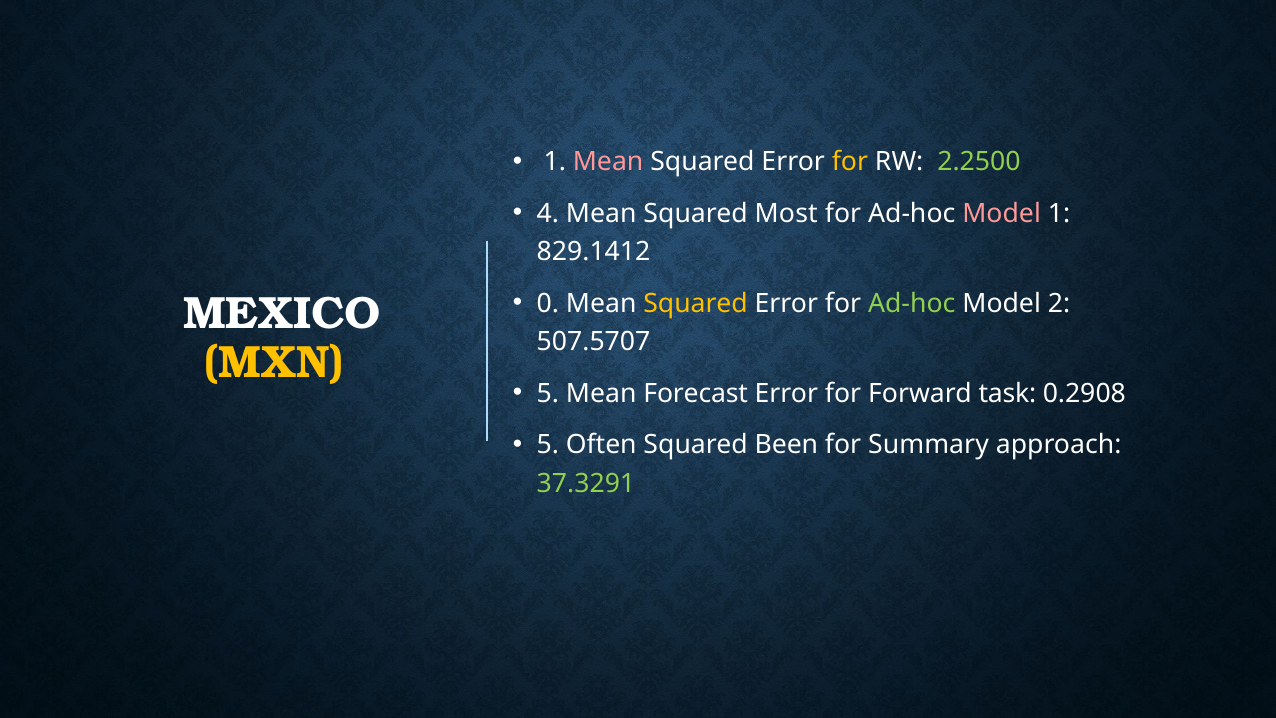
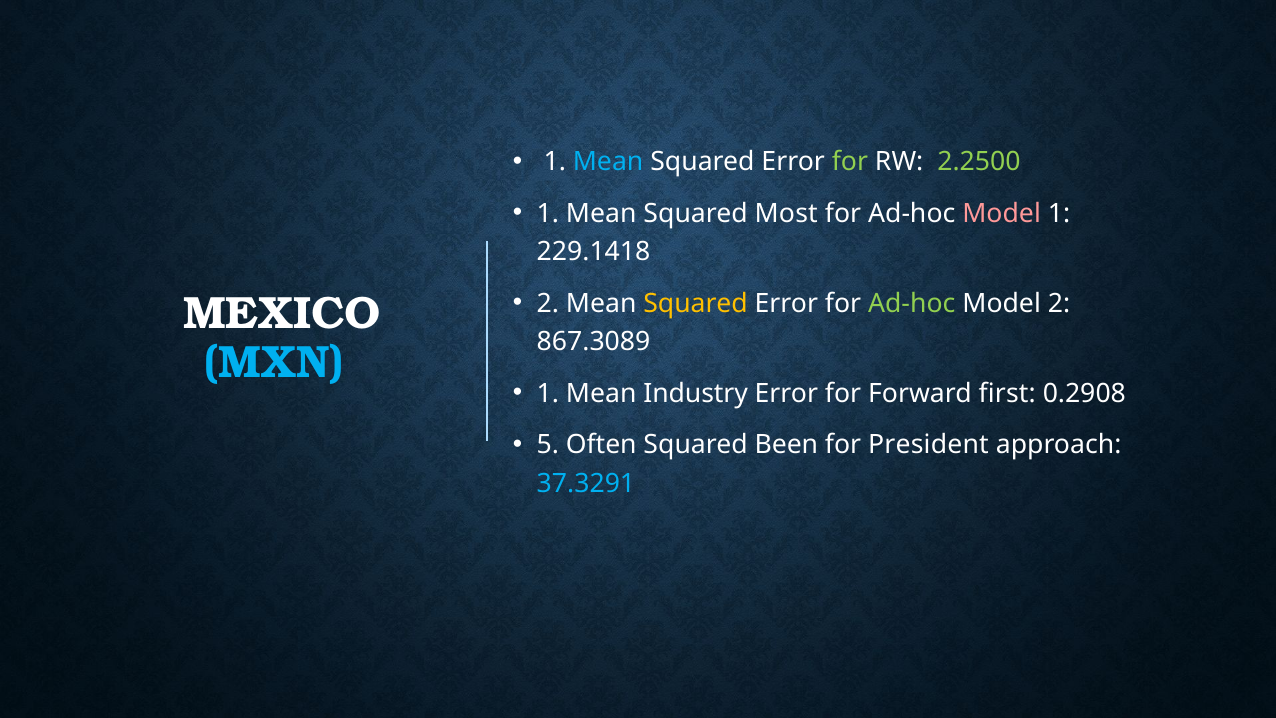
Mean colour: pink -> light blue (608, 162)
for colour: yellow -> light green (850, 162)
4: 4 -> 1 (548, 213)
829.1412: 829.1412 -> 229.1418 (594, 252)
0: 0 -> 2 (548, 303)
507.5707: 507.5707 -> 867.3089 (594, 342)
MXN colour: yellow -> light blue (274, 363)
5: 5 -> 1 (548, 393)
Forecast: Forecast -> Industry (696, 393)
task: task -> first (1007, 393)
Summary: Summary -> President (928, 445)
37.3291 colour: light green -> light blue (586, 483)
